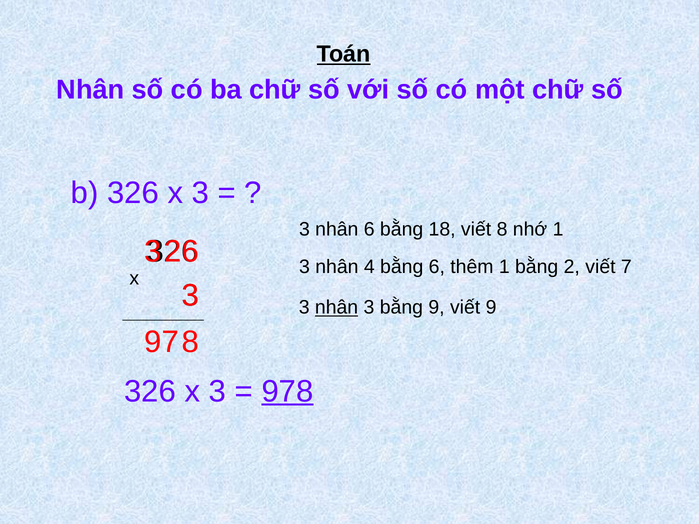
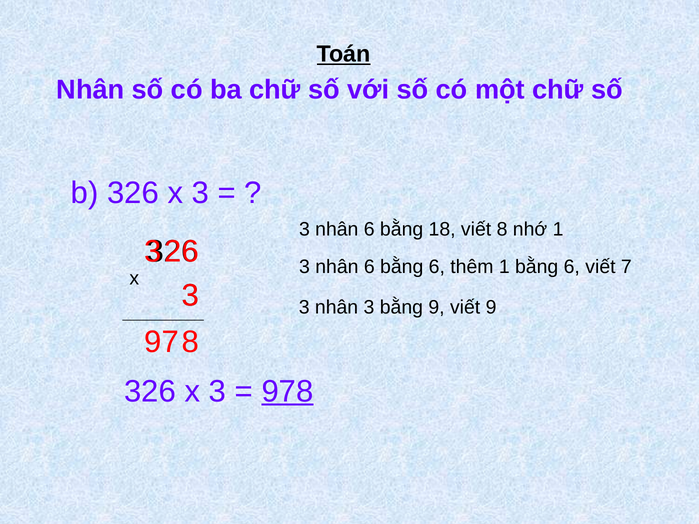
4: 4 -> 6 (369, 267)
1 bằng 2: 2 -> 6 (572, 267)
nhân underline: present -> none (337, 308)
